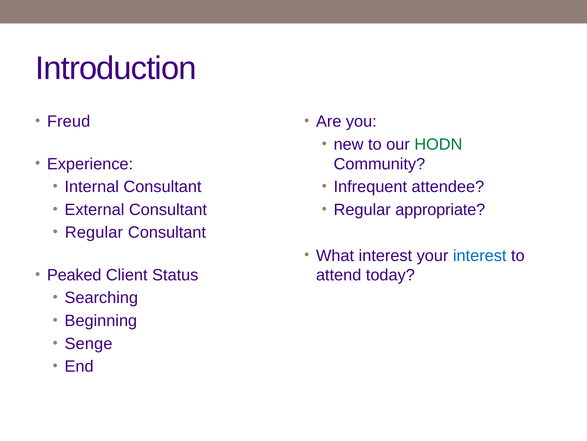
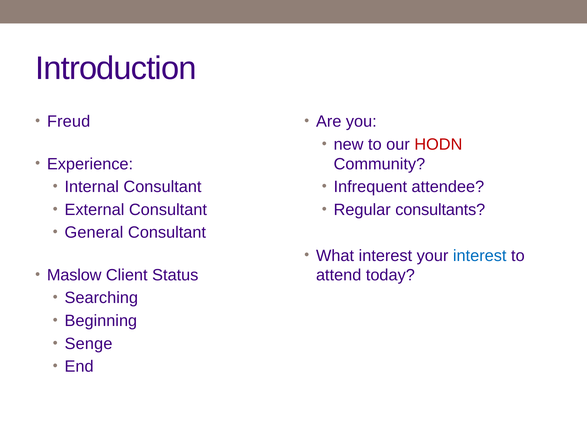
HODN colour: green -> red (438, 144)
appropriate: appropriate -> consultants (440, 209)
Regular: Regular -> General (94, 232)
Peaked: Peaked -> Maslow (74, 275)
